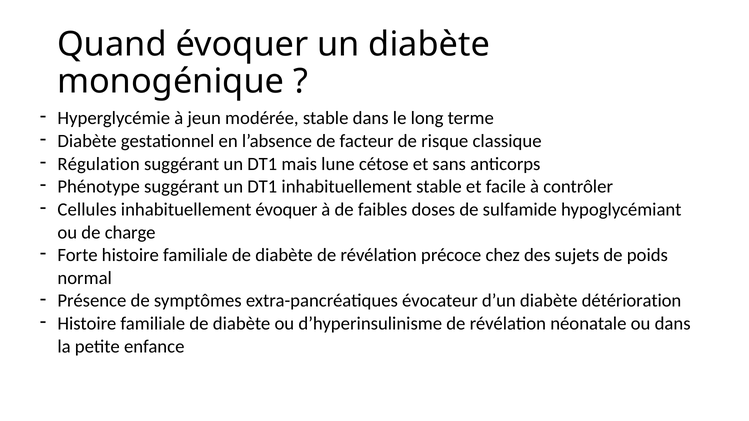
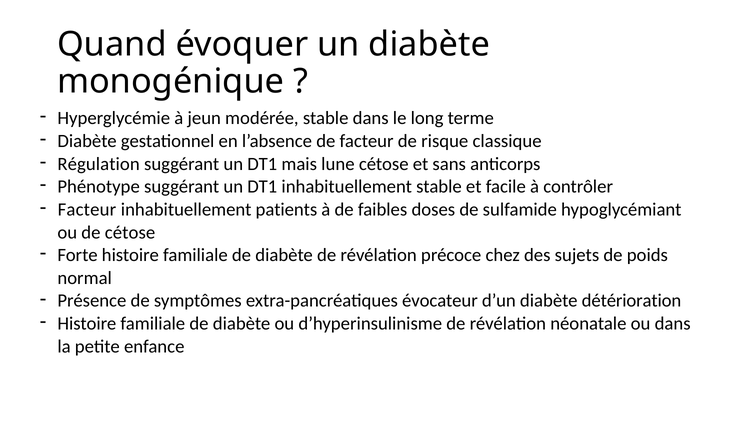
Cellules: Cellules -> Facteur (87, 210)
inhabituellement évoquer: évoquer -> patients (286, 210)
de charge: charge -> cétose (130, 232)
